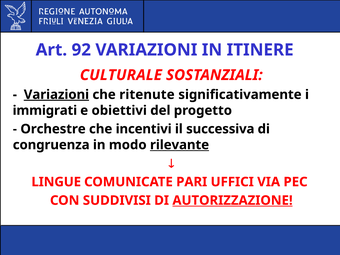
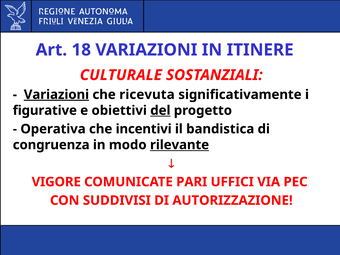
92: 92 -> 18 (81, 50)
ritenute: ritenute -> ricevuta (147, 95)
immigrati: immigrati -> figurative (45, 110)
del underline: none -> present (160, 110)
Orchestre: Orchestre -> Operativa (53, 129)
successiva: successiva -> bandistica (220, 129)
LINGUE: LINGUE -> VIGORE (56, 182)
AUTORIZZAZIONE underline: present -> none (233, 200)
